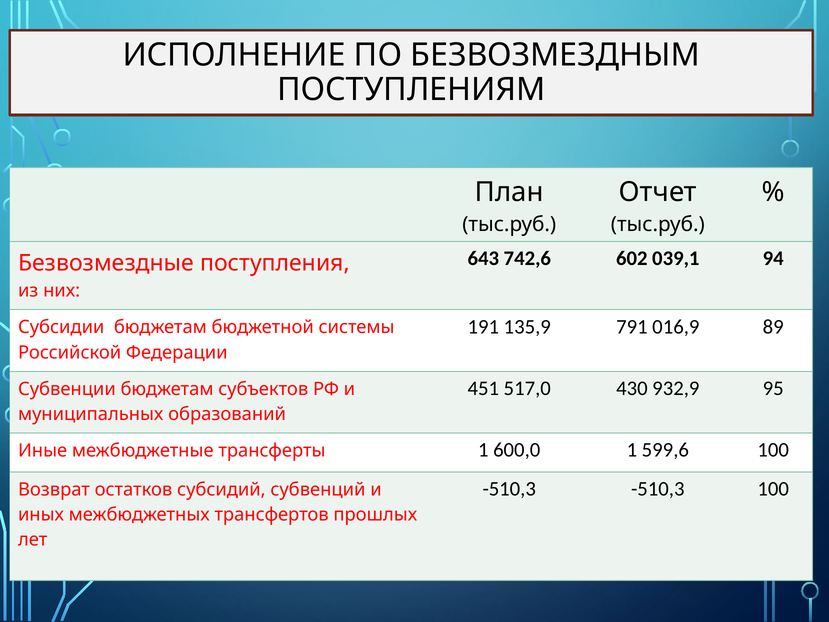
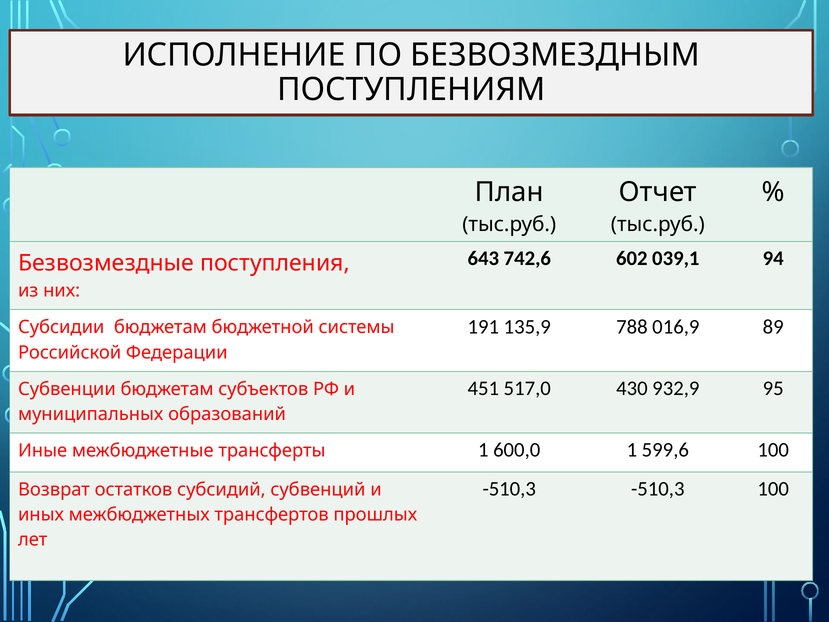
791: 791 -> 788 (632, 327)
